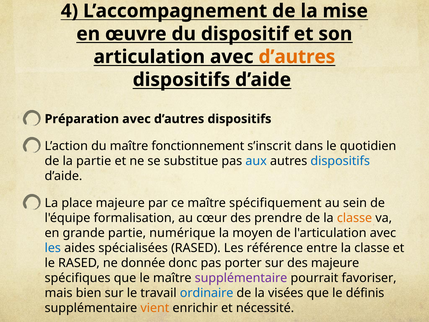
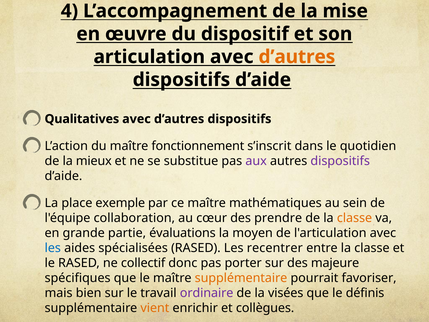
Préparation: Préparation -> Qualitatives (82, 119)
la partie: partie -> mieux (94, 161)
aux colour: blue -> purple (256, 161)
dispositifs colour: blue -> purple (340, 161)
place majeure: majeure -> exemple (120, 203)
spécifiquement: spécifiquement -> mathématiques (275, 203)
formalisation: formalisation -> collaboration (134, 218)
numérique: numérique -> évaluations (182, 233)
référence: référence -> recentrer (275, 248)
donnée: donnée -> collectif (143, 263)
supplémentaire colour: purple -> orange (241, 278)
ordinaire colour: blue -> purple (207, 293)
nécessité: nécessité -> collègues (265, 308)
